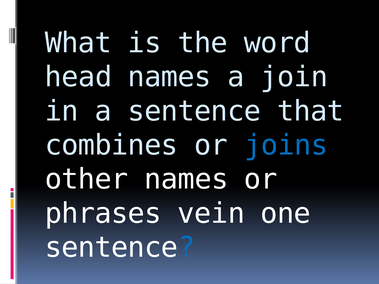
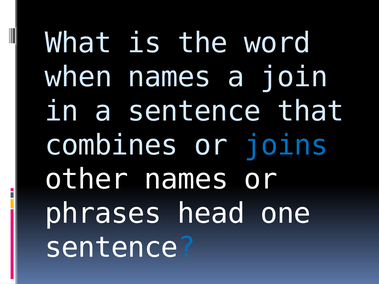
head: head -> when (78, 77)
vein: vein -> head (211, 214)
